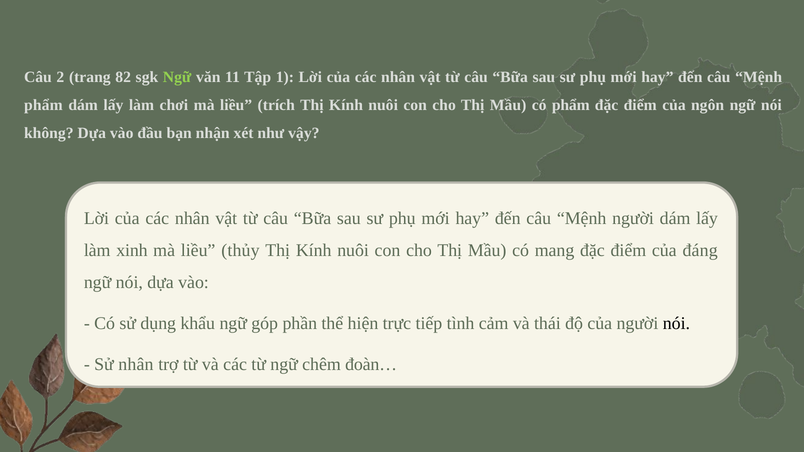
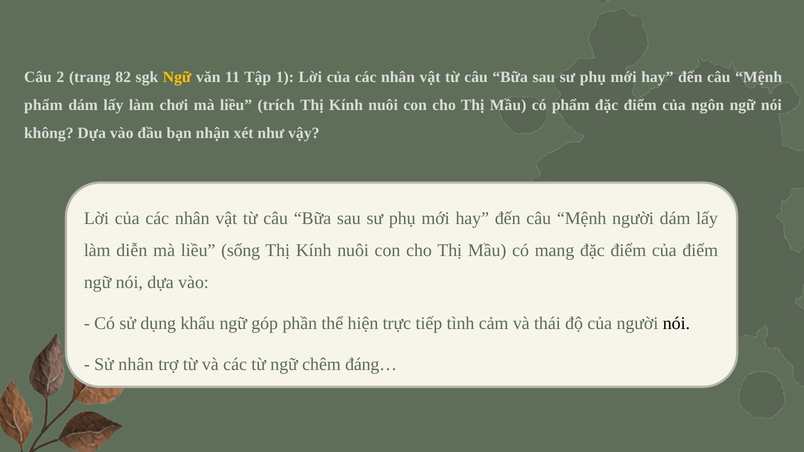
Ngữ colour: light green -> yellow (177, 77)
xinh: xinh -> diễn (132, 250)
thủy: thủy -> sống (241, 250)
của đáng: đáng -> điểm (700, 250)
đoàn…: đoàn… -> đáng… (371, 365)
